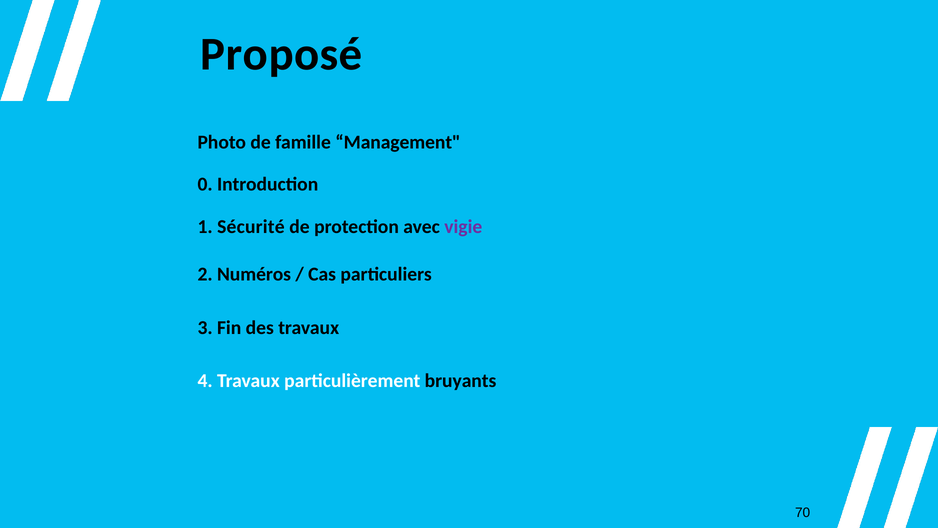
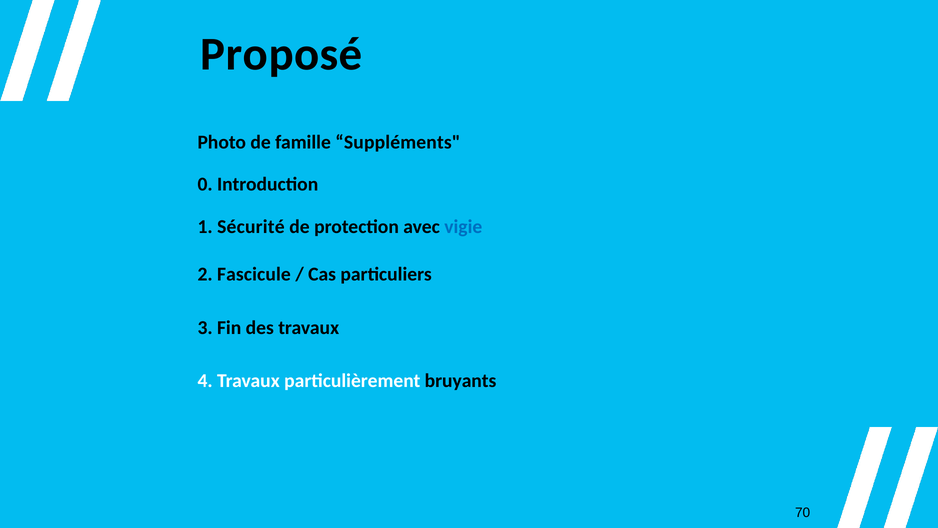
Management: Management -> Suppléments (398, 142)
vigie colour: purple -> blue (463, 226)
Numéros: Numéros -> Fascicule (254, 274)
